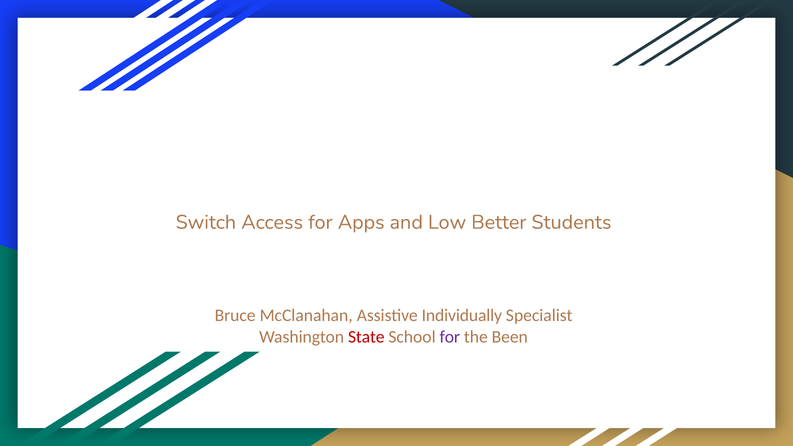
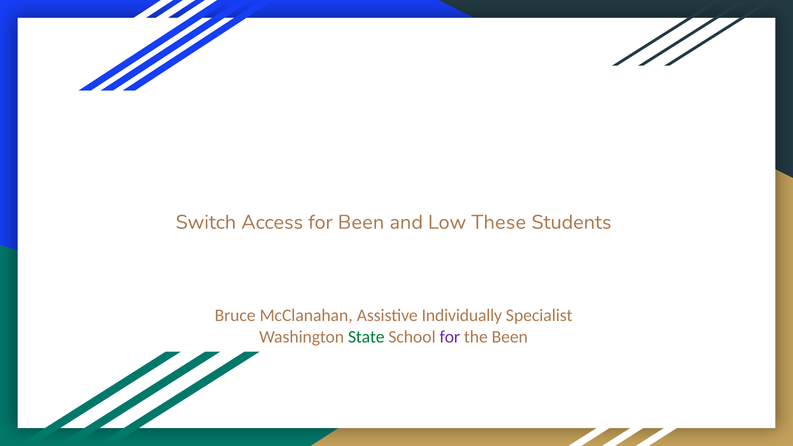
for Apps: Apps -> Been (361, 222)
Better: Better -> These (499, 222)
State colour: red -> green (366, 337)
